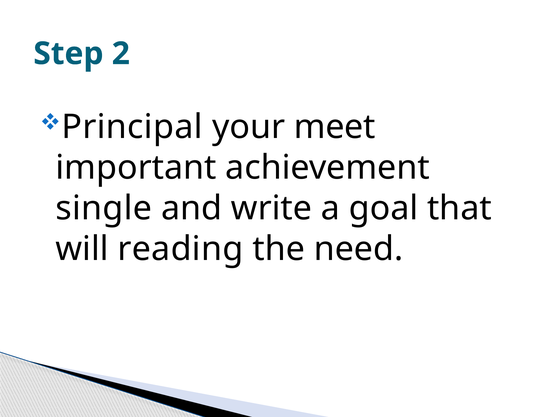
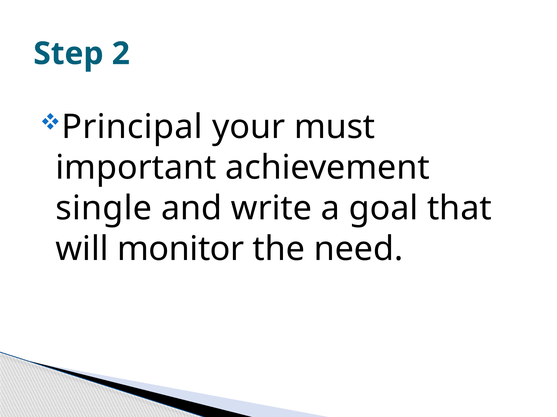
meet: meet -> must (335, 127)
reading: reading -> monitor (181, 250)
